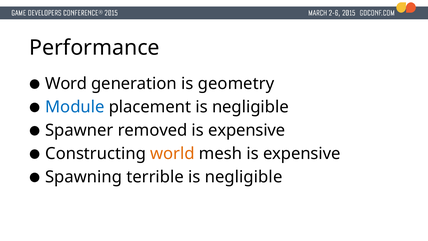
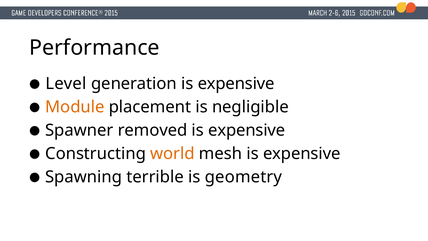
Word: Word -> Level (66, 84)
generation is geometry: geometry -> expensive (236, 84)
Module colour: blue -> orange (75, 107)
negligible: negligible -> geometry (244, 177)
